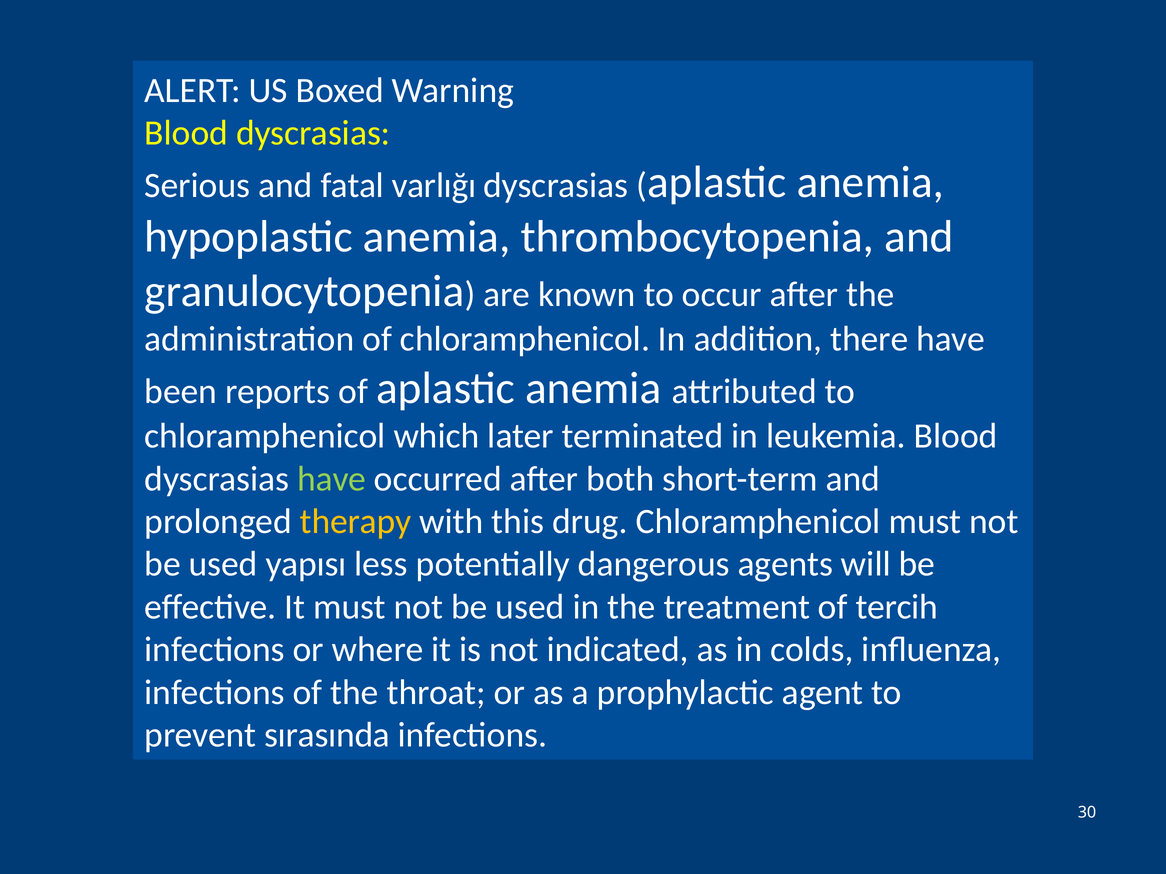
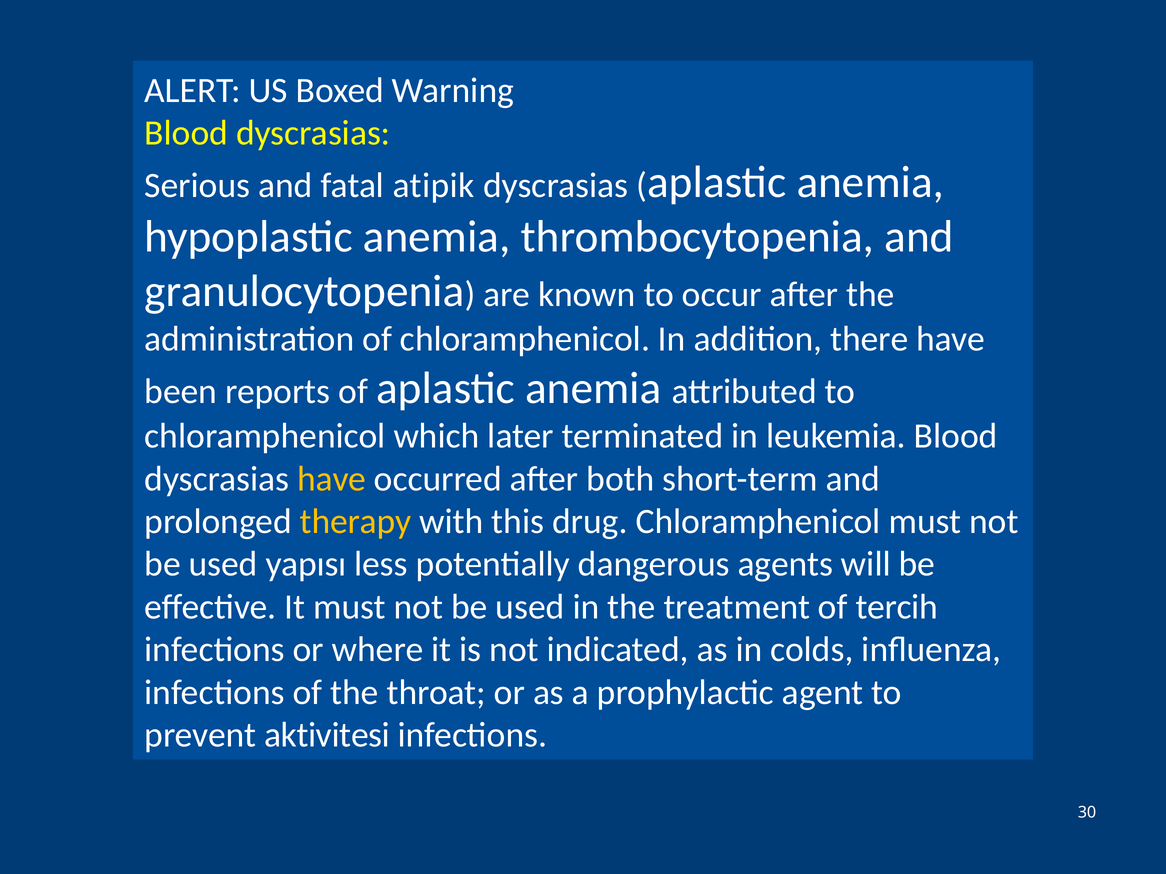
varlığı: varlığı -> atipik (434, 186)
have colour: light green -> yellow (332, 479)
sırasında: sırasında -> aktivitesi (327, 735)
